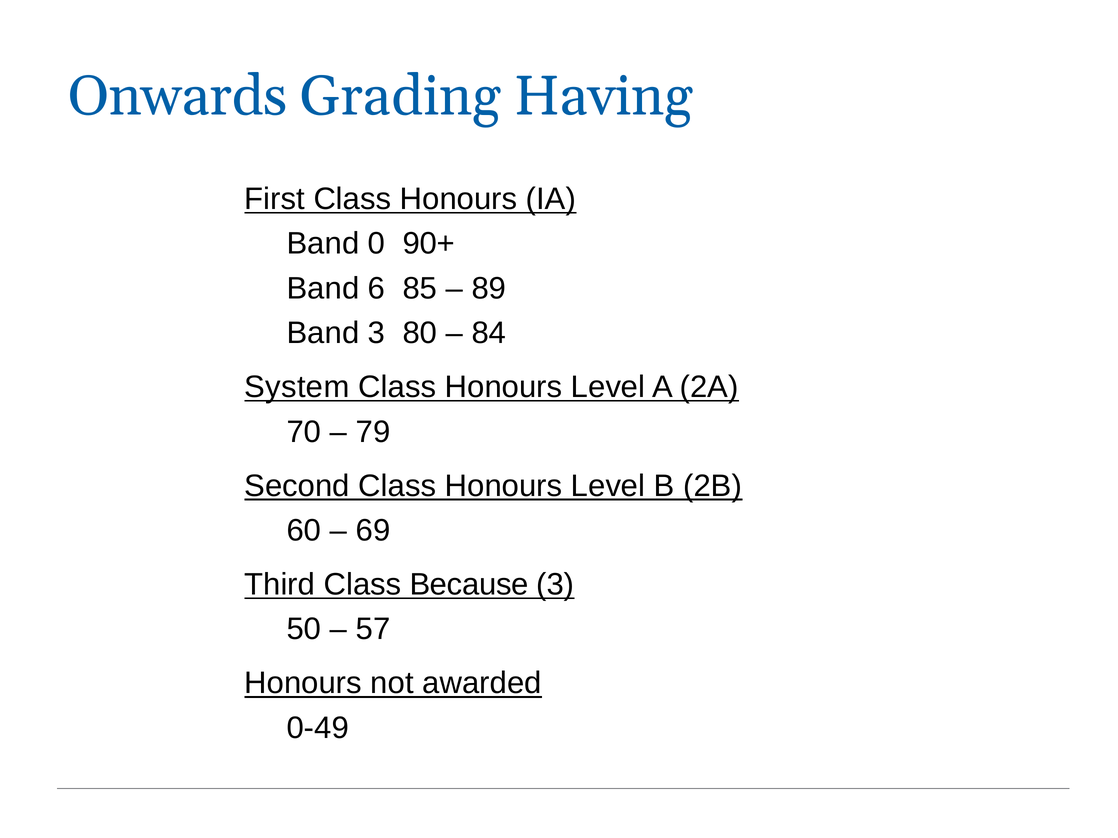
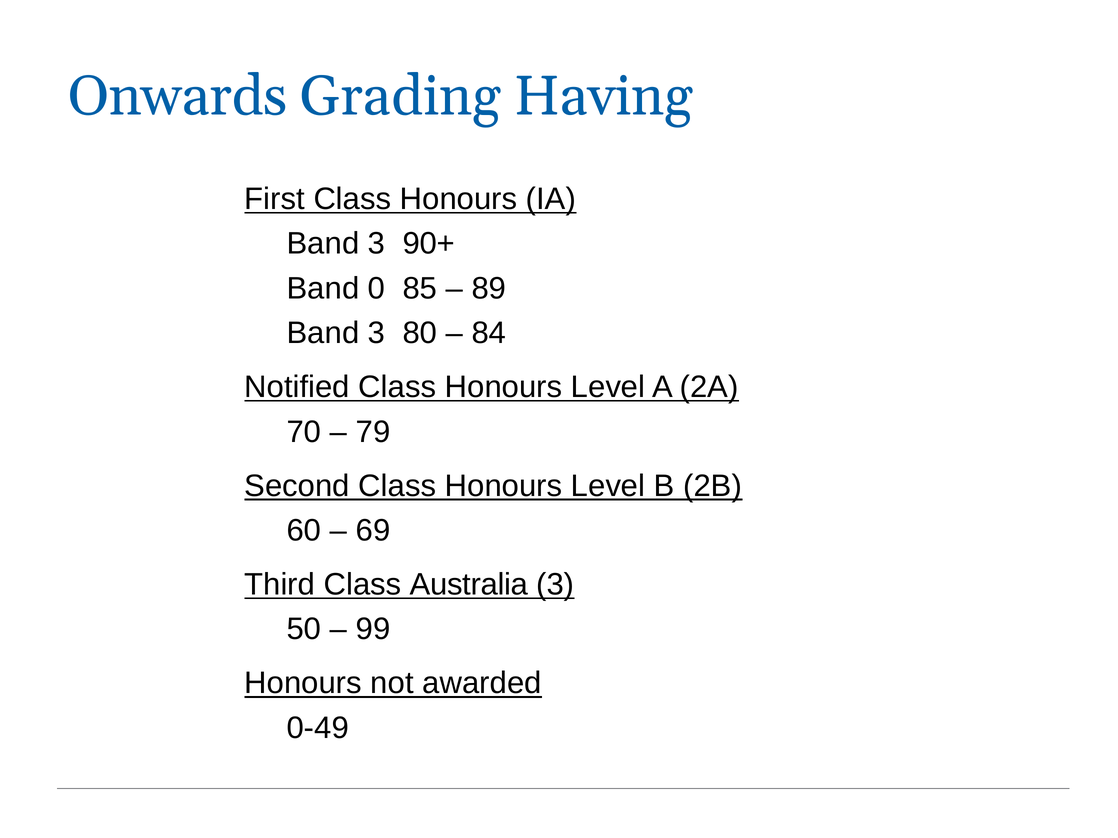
0: 0 -> 3 (377, 244)
6: 6 -> 0 (377, 289)
System: System -> Notified (297, 387)
Because: Because -> Australia (469, 585)
57: 57 -> 99 (373, 630)
